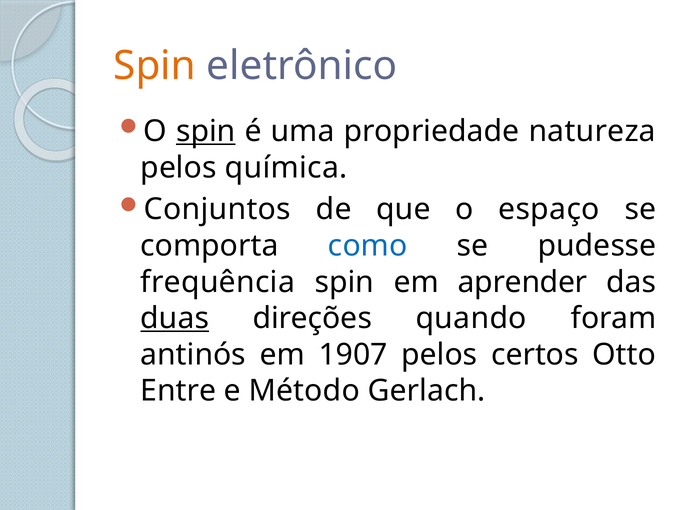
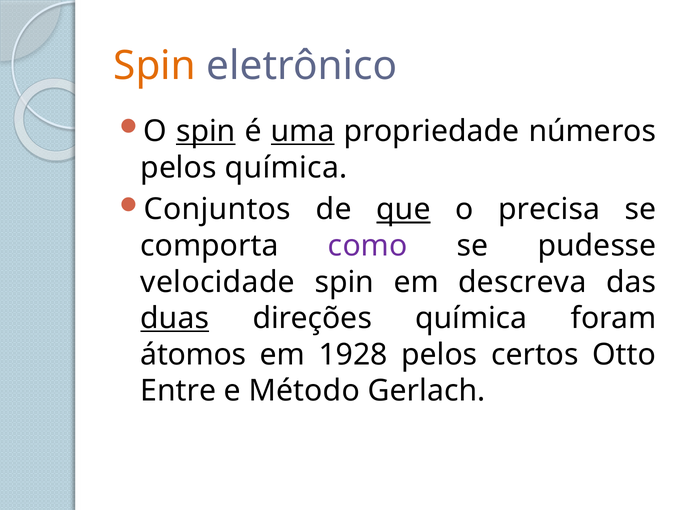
uma underline: none -> present (303, 131)
natureza: natureza -> números (592, 131)
que underline: none -> present (403, 209)
espaço: espaço -> precisa (549, 209)
como colour: blue -> purple (368, 245)
frequência: frequência -> velocidade (218, 282)
aprender: aprender -> descreva (522, 282)
direções quando: quando -> química (471, 318)
antinós: antinós -> átomos (193, 354)
1907: 1907 -> 1928 (353, 354)
